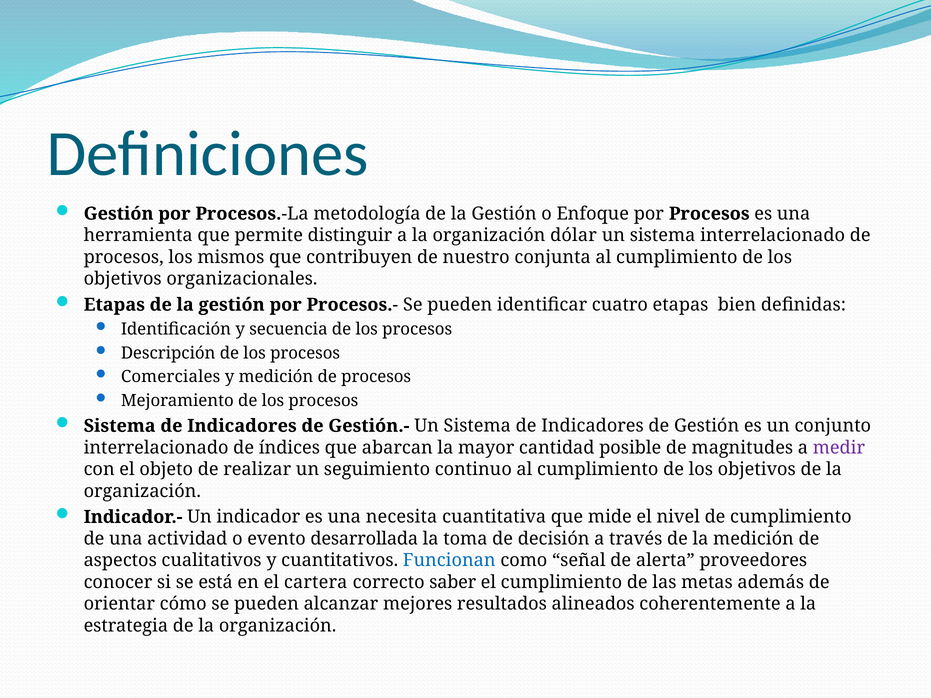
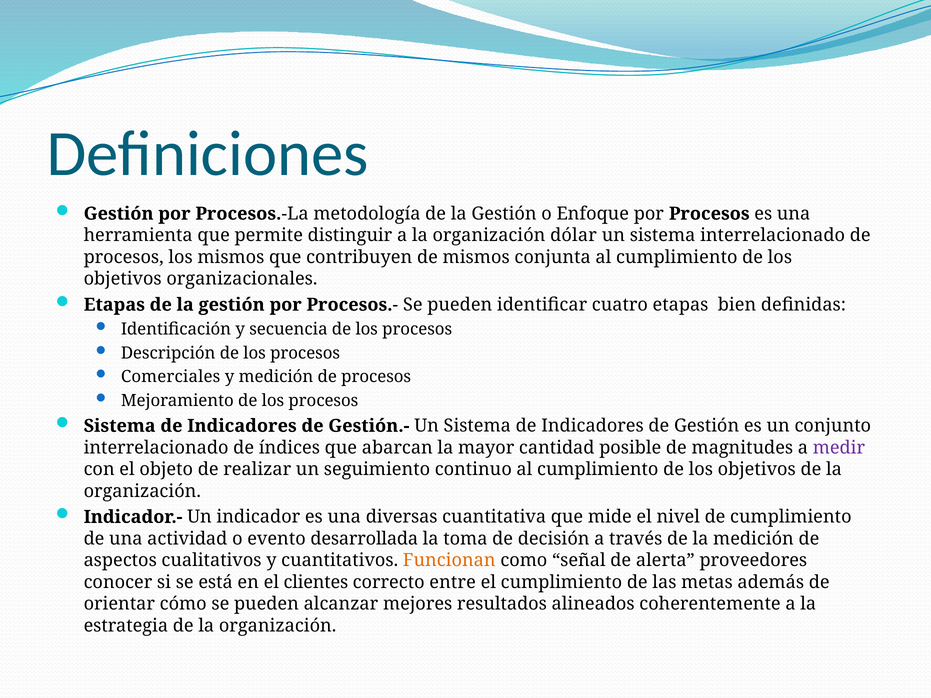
de nuestro: nuestro -> mismos (476, 257)
necesita: necesita -> diversas (402, 517)
Funcionan colour: blue -> orange (449, 561)
cartera: cartera -> clientes (316, 582)
saber: saber -> entre (453, 582)
